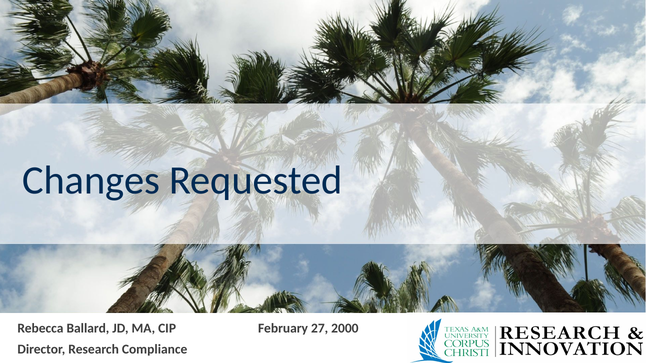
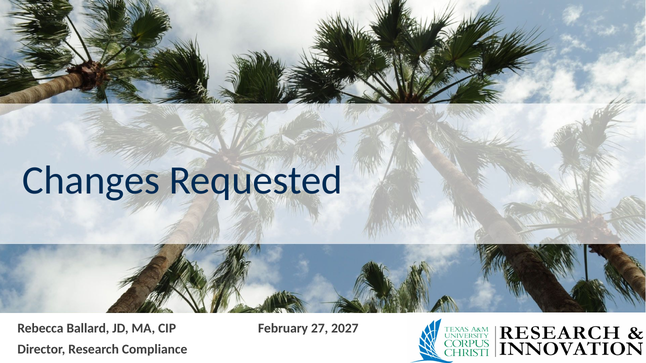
2000: 2000 -> 2027 (345, 328)
